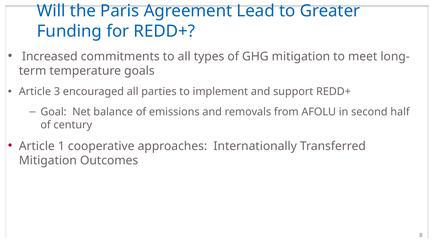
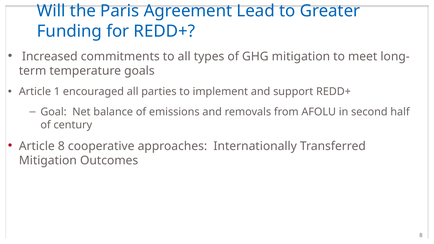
3: 3 -> 1 (57, 92)
Article 1: 1 -> 8 (61, 146)
